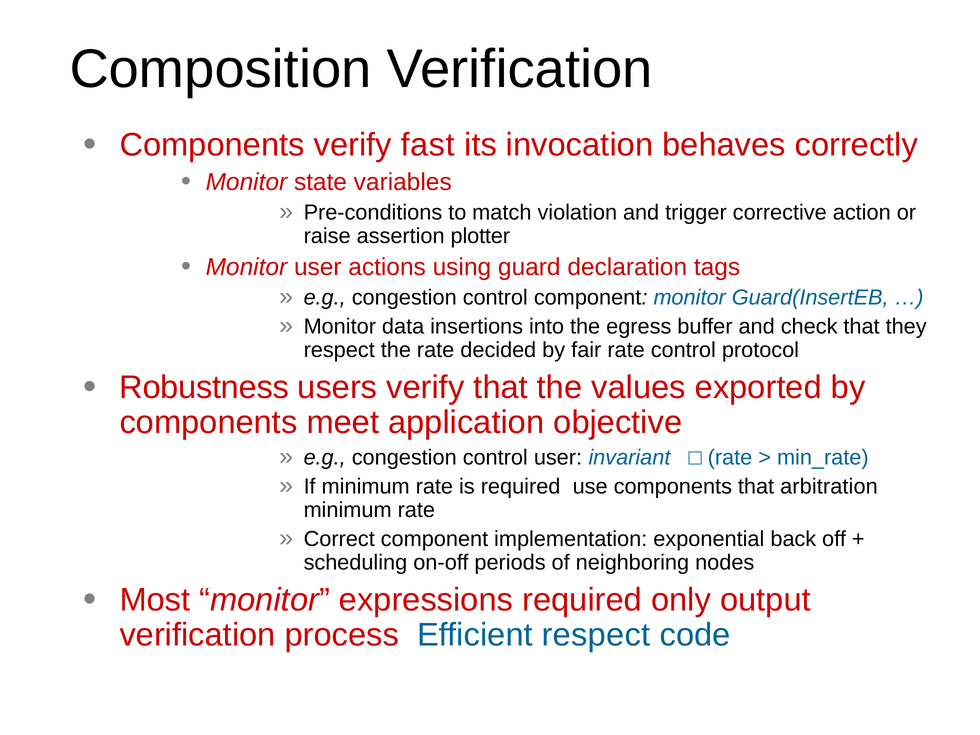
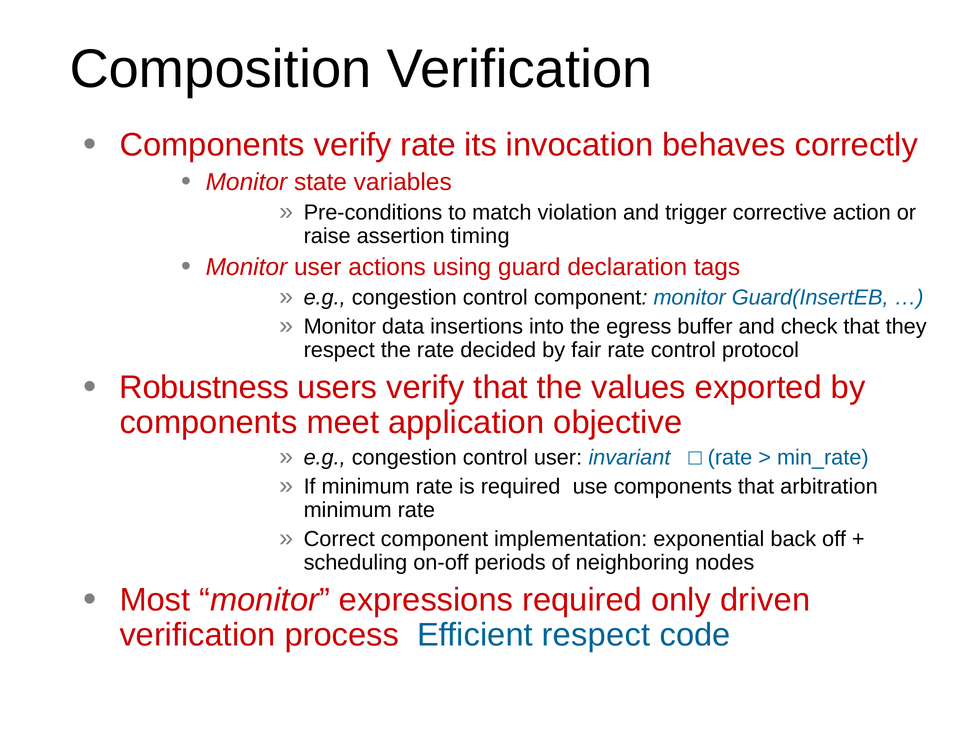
verify fast: fast -> rate (428, 145)
plotter: plotter -> timing (480, 236)
output: output -> driven (765, 600)
